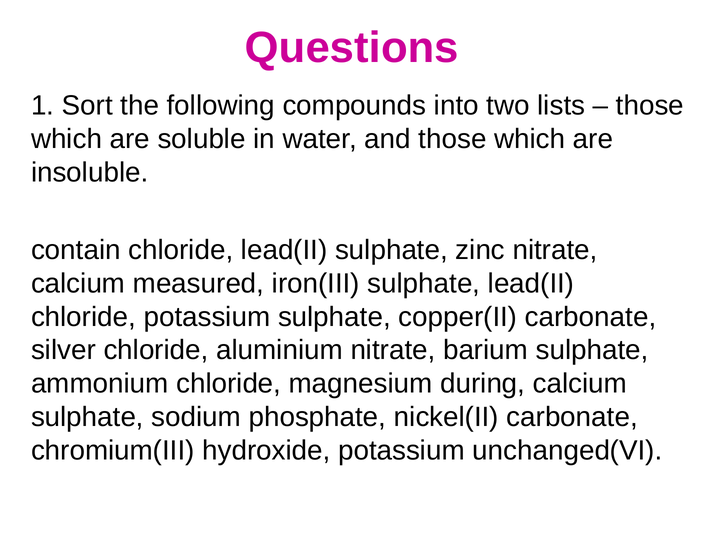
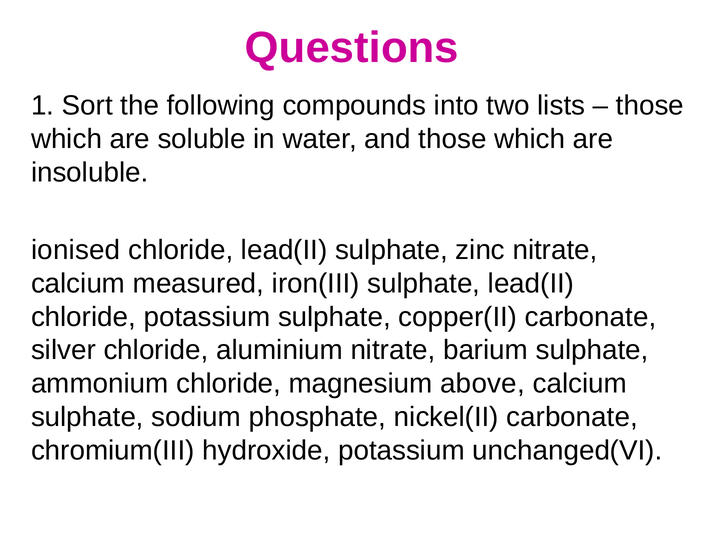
contain: contain -> ionised (76, 250)
during: during -> above (483, 384)
